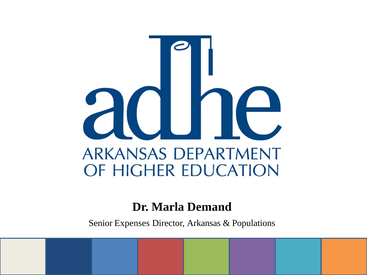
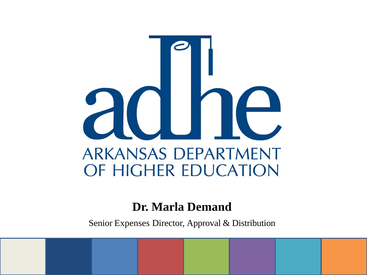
Arkansas: Arkansas -> Approval (204, 223)
Populations: Populations -> Distribution (254, 223)
